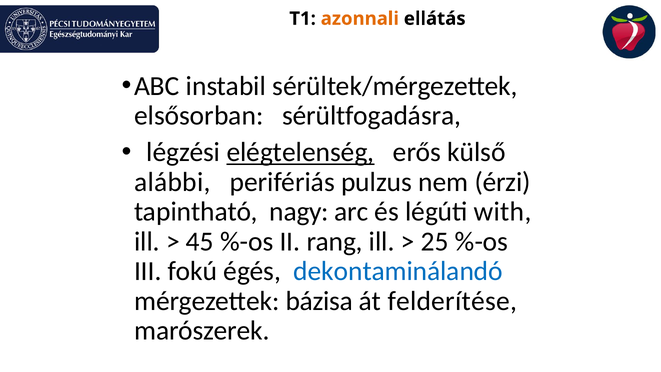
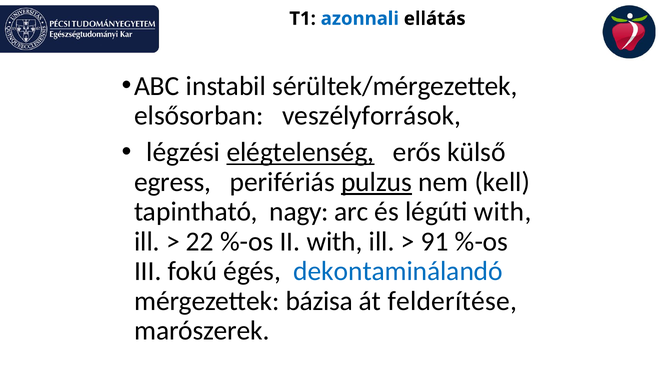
azonnali colour: orange -> blue (360, 19)
sérültfogadásra: sérültfogadásra -> veszélyforrások (372, 116)
alábbi: alábbi -> egress (173, 182)
pulzus underline: none -> present (377, 182)
érzi: érzi -> kell (502, 182)
45: 45 -> 22 (200, 241)
II rang: rang -> with (335, 241)
25: 25 -> 91 (435, 241)
